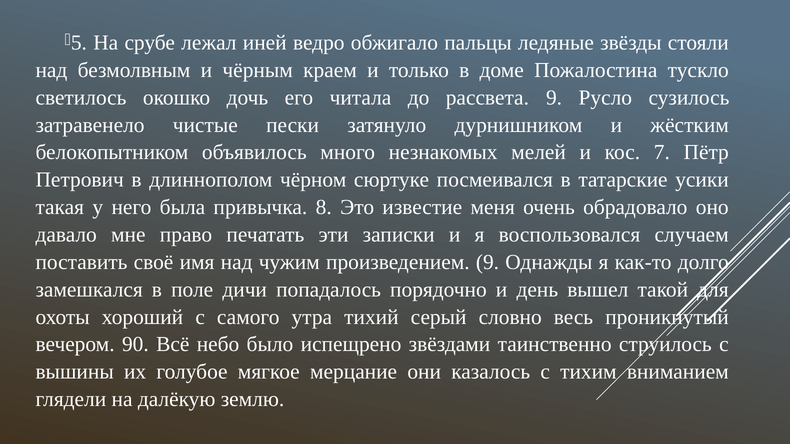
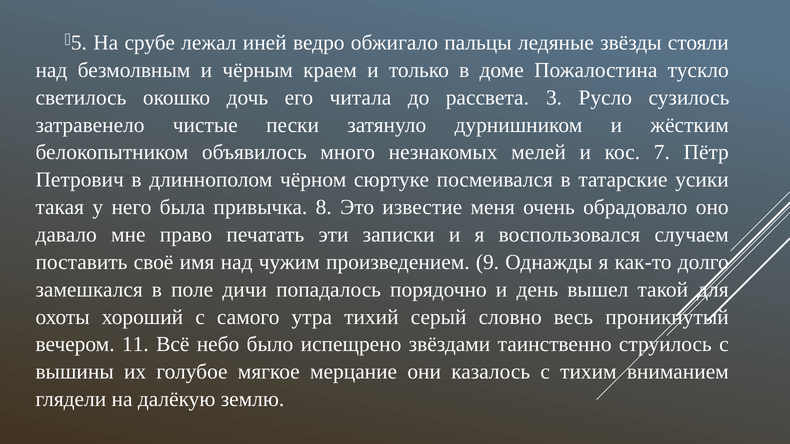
рассвета 9: 9 -> 3 (554, 98)
90: 90 -> 11 (135, 345)
